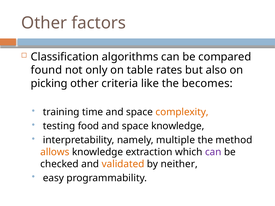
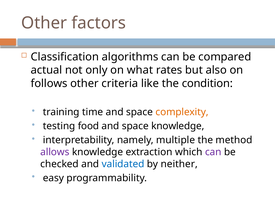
found: found -> actual (46, 70)
table: table -> what (140, 70)
picking: picking -> follows (49, 84)
becomes: becomes -> condition (207, 84)
allows colour: orange -> purple (55, 152)
validated colour: orange -> blue (123, 164)
